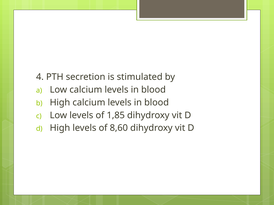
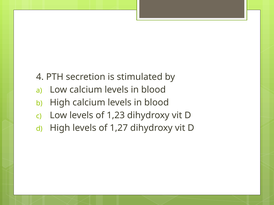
1,85: 1,85 -> 1,23 (116, 115)
8,60: 8,60 -> 1,27 (119, 128)
